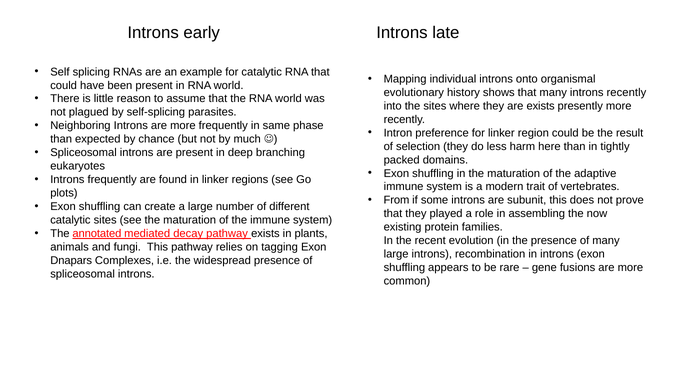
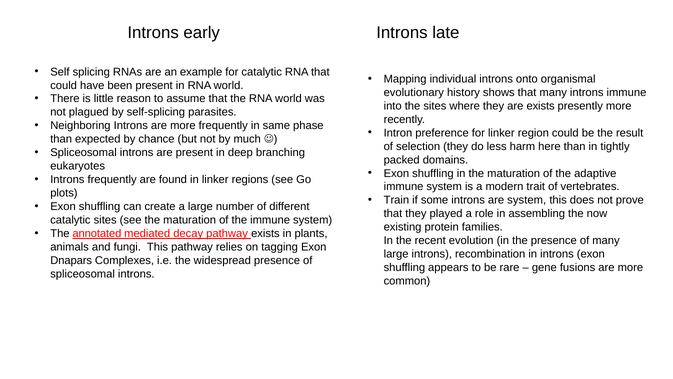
introns recently: recently -> immune (626, 92)
From: From -> Train (396, 200)
are subunit: subunit -> system (527, 200)
